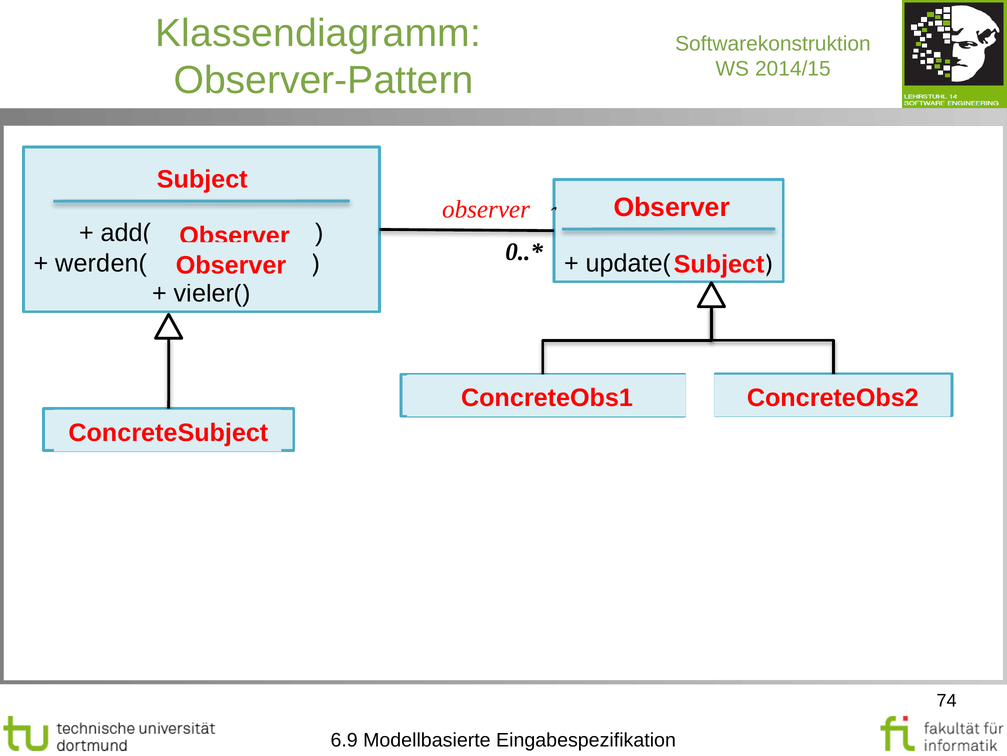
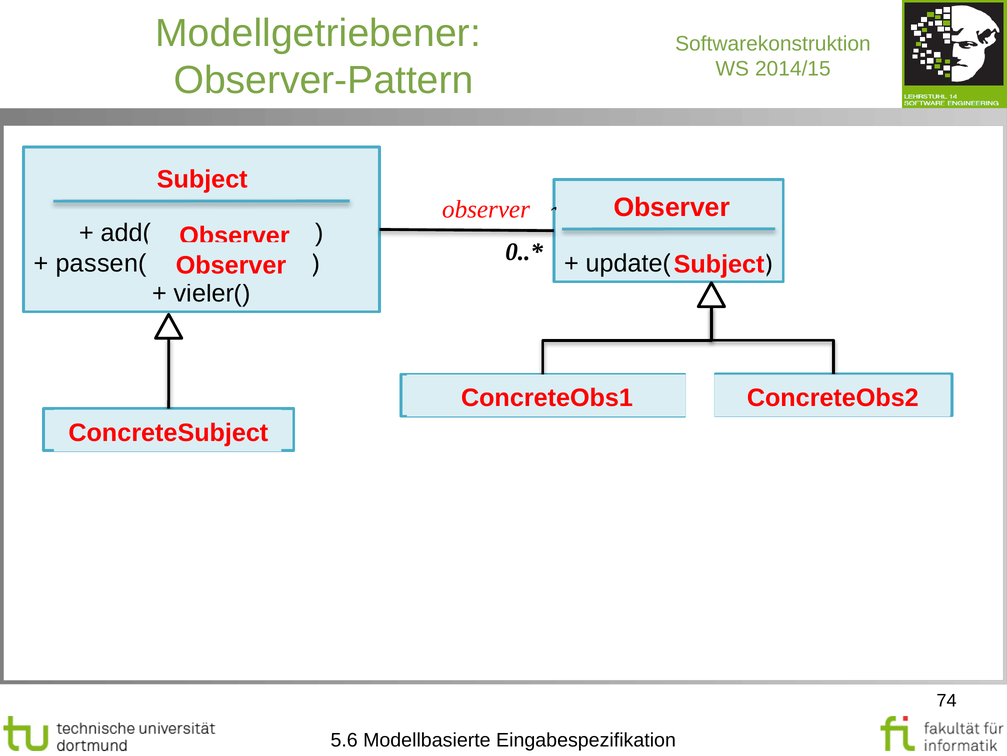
Klassendiagramm: Klassendiagramm -> Modellgetriebener (318, 33)
werden(: werden( -> passen( (101, 263)
6.9: 6.9 -> 5.6 (344, 740)
